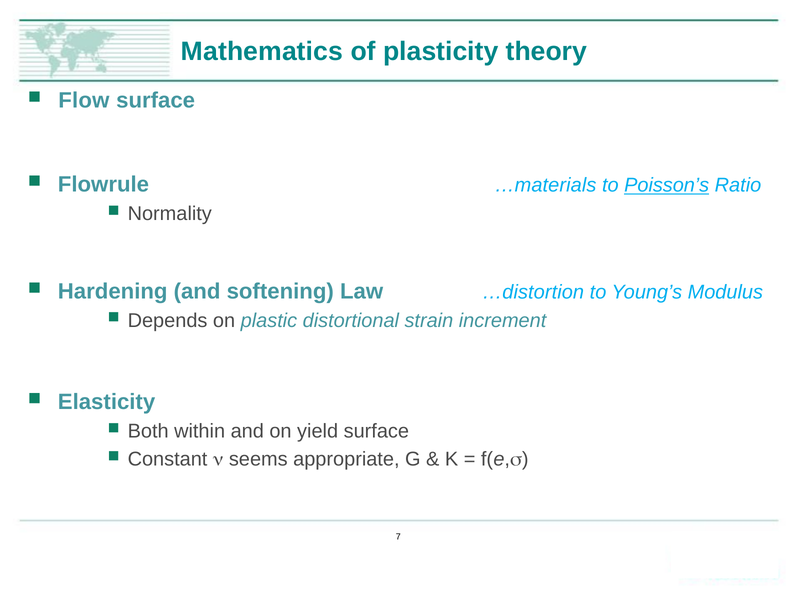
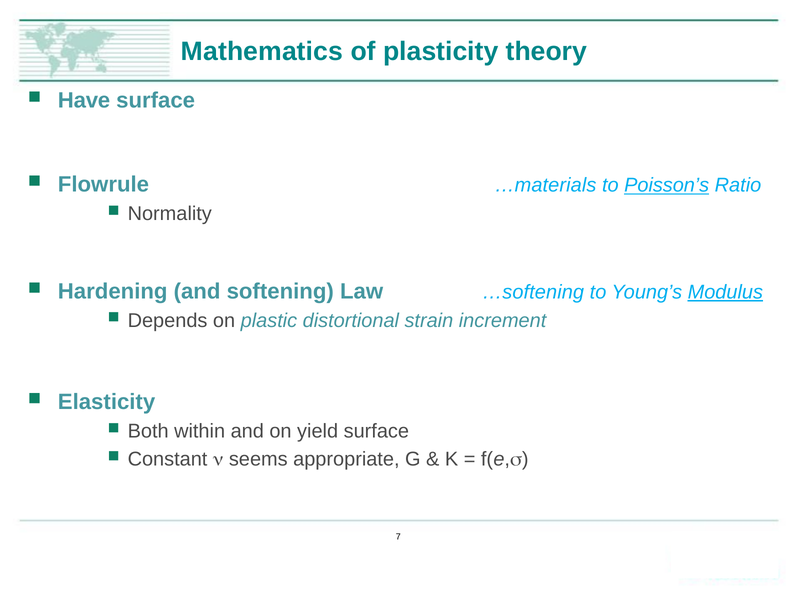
Flow: Flow -> Have (84, 101)
…distortion: …distortion -> …softening (533, 292)
Modulus underline: none -> present (725, 292)
